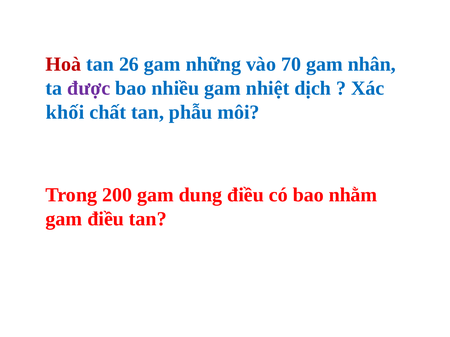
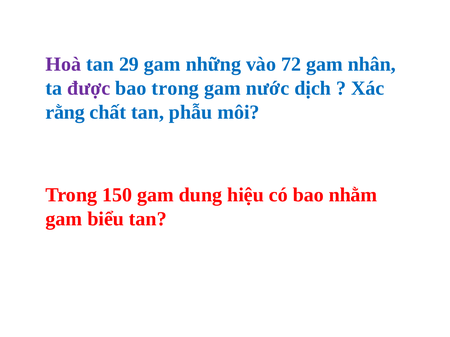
Hoà colour: red -> purple (63, 64)
26: 26 -> 29 (129, 64)
70: 70 -> 72 (291, 64)
bao nhiều: nhiều -> trong (175, 88)
nhiệt: nhiệt -> nước (268, 88)
khối: khối -> rằng (65, 112)
200: 200 -> 150 (117, 195)
dung điều: điều -> hiệu (246, 195)
gam điều: điều -> biểu (106, 219)
